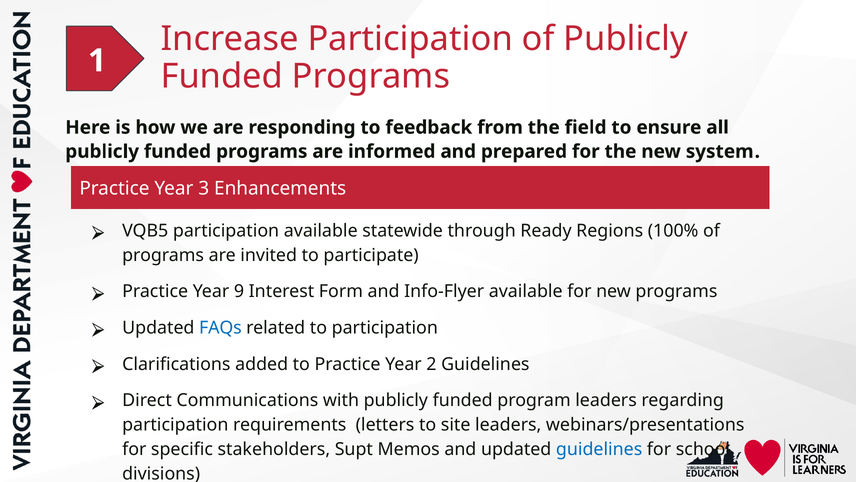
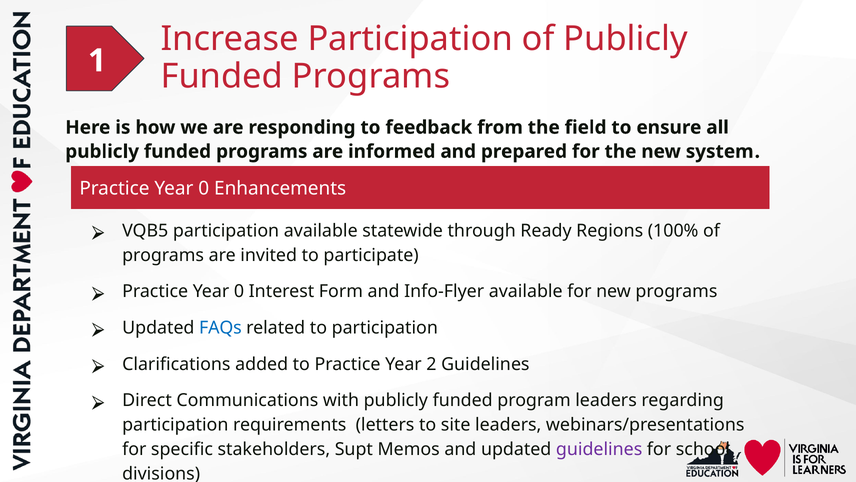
3: 3 -> 0 (204, 188)
9: 9 -> 0 (239, 291)
guidelines colour: blue -> purple (599, 449)
